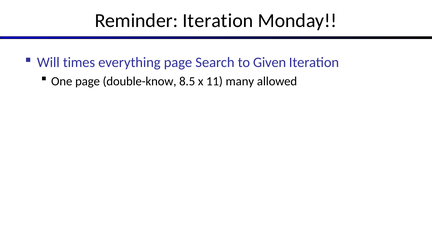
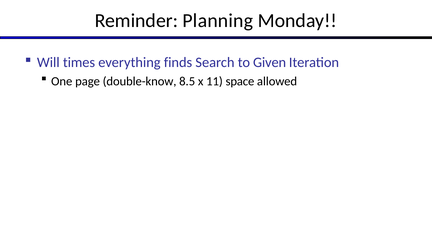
Reminder Iteration: Iteration -> Planning (218, 21)
everything page: page -> finds (178, 63)
many: many -> space (240, 81)
